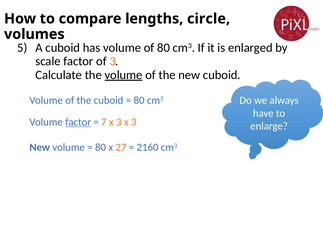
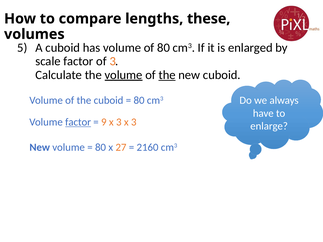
circle: circle -> these (209, 19)
the underline: none -> present (167, 75)
7: 7 -> 9 (104, 122)
